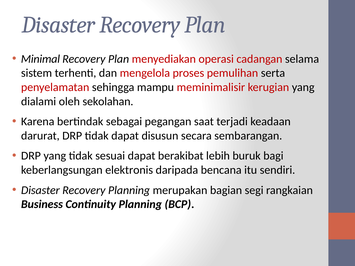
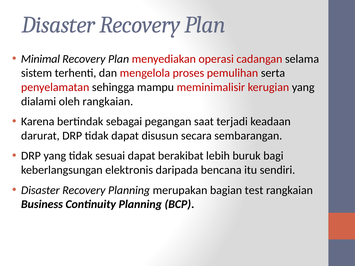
oleh sekolahan: sekolahan -> rangkaian (108, 102)
segi: segi -> test (254, 190)
